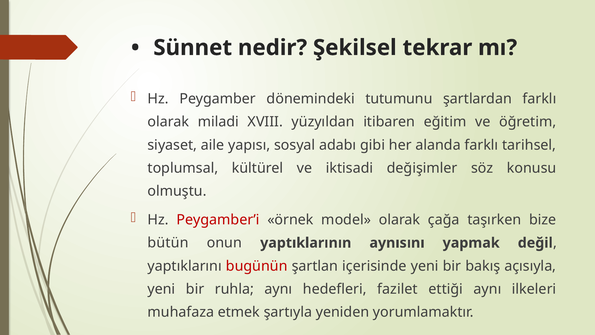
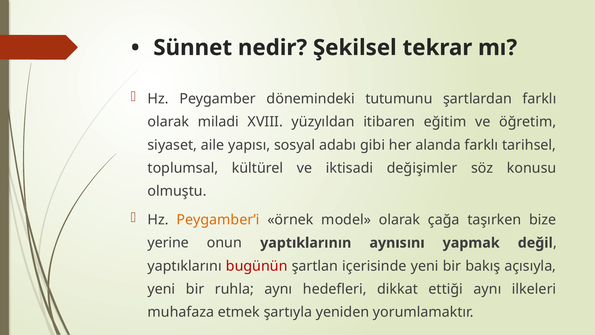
Peygamber’i colour: red -> orange (218, 220)
bütün: bütün -> yerine (168, 243)
fazilet: fazilet -> dikkat (398, 289)
